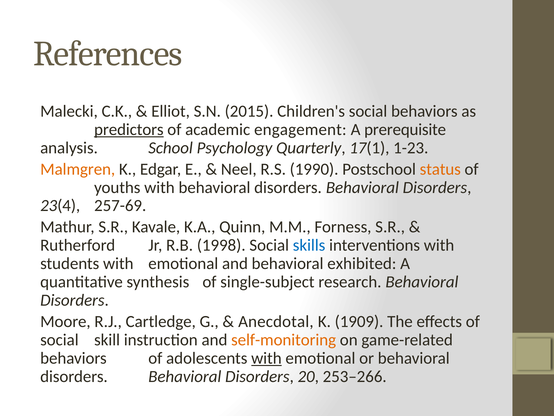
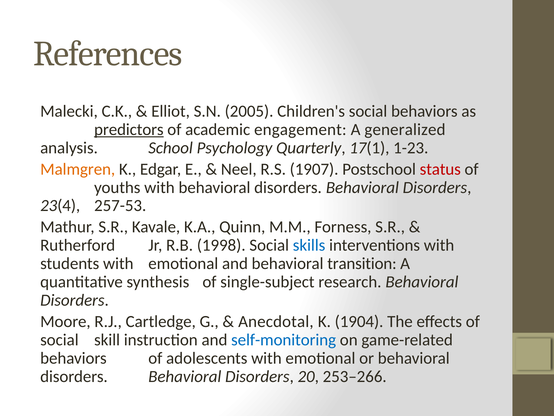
2015: 2015 -> 2005 (249, 111)
prerequisite: prerequisite -> generalized (405, 129)
1990: 1990 -> 1907 (314, 169)
status colour: orange -> red (440, 169)
257-69: 257-69 -> 257-53 (120, 205)
exhibited: exhibited -> transition (362, 263)
1909: 1909 -> 1904 (359, 321)
self-monitoring colour: orange -> blue (284, 339)
with underline: present -> none (266, 358)
